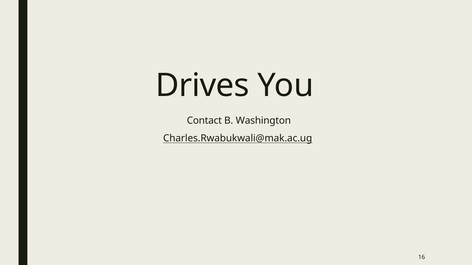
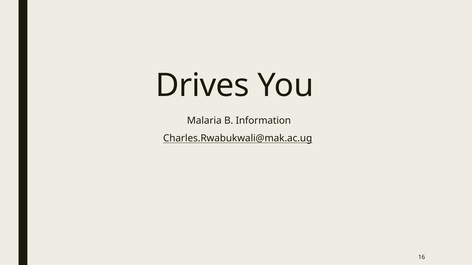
Contact: Contact -> Malaria (204, 121)
Washington: Washington -> Information (263, 121)
